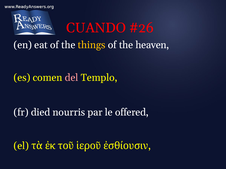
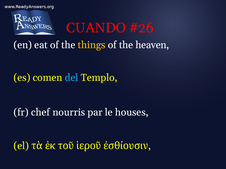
del colour: pink -> light blue (72, 78)
died: died -> chef (40, 113)
offered: offered -> houses (132, 113)
